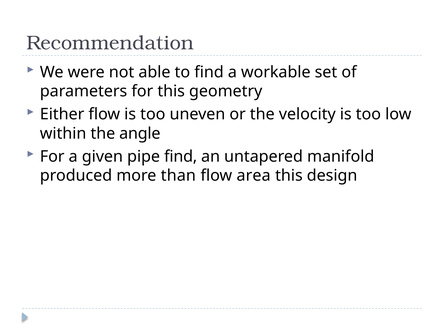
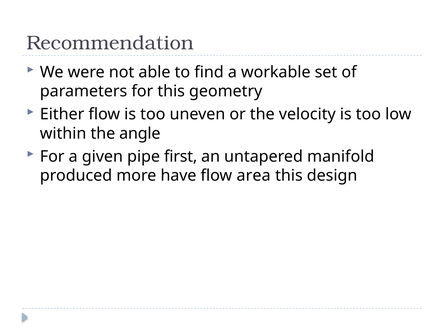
pipe find: find -> first (181, 156)
than: than -> have (178, 176)
